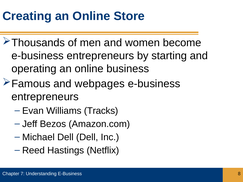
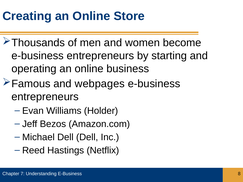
Tracks: Tracks -> Holder (101, 111)
